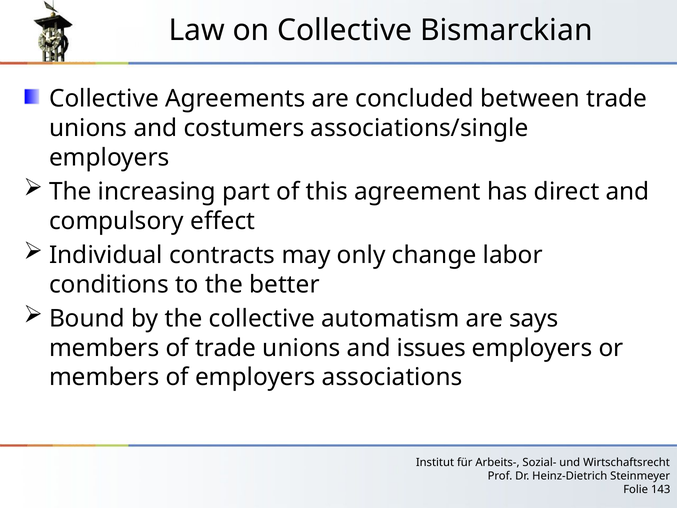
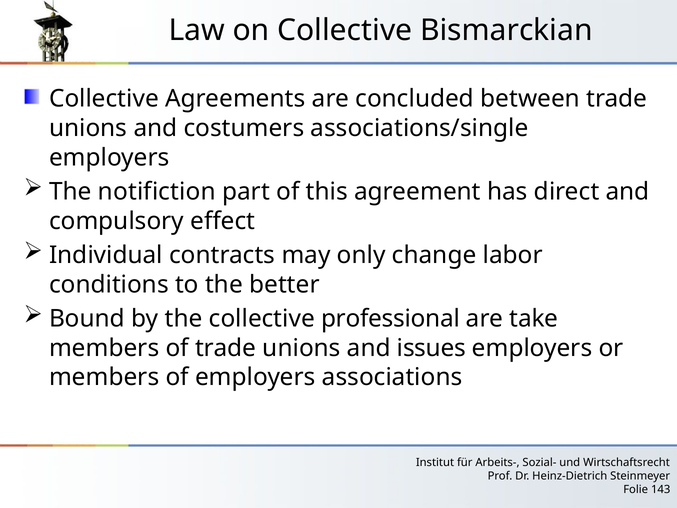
increasing: increasing -> notifiction (157, 192)
automatism: automatism -> professional (391, 319)
says: says -> take (534, 319)
